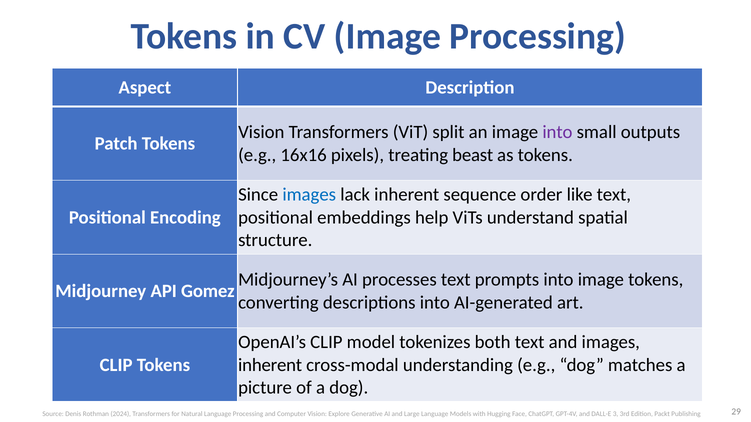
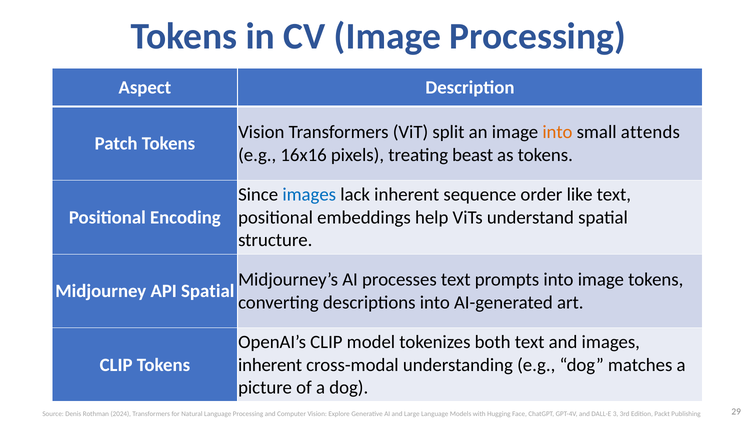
into colour: purple -> orange (557, 132)
outputs: outputs -> attends (650, 132)
API Gomez: Gomez -> Spatial (208, 291)
